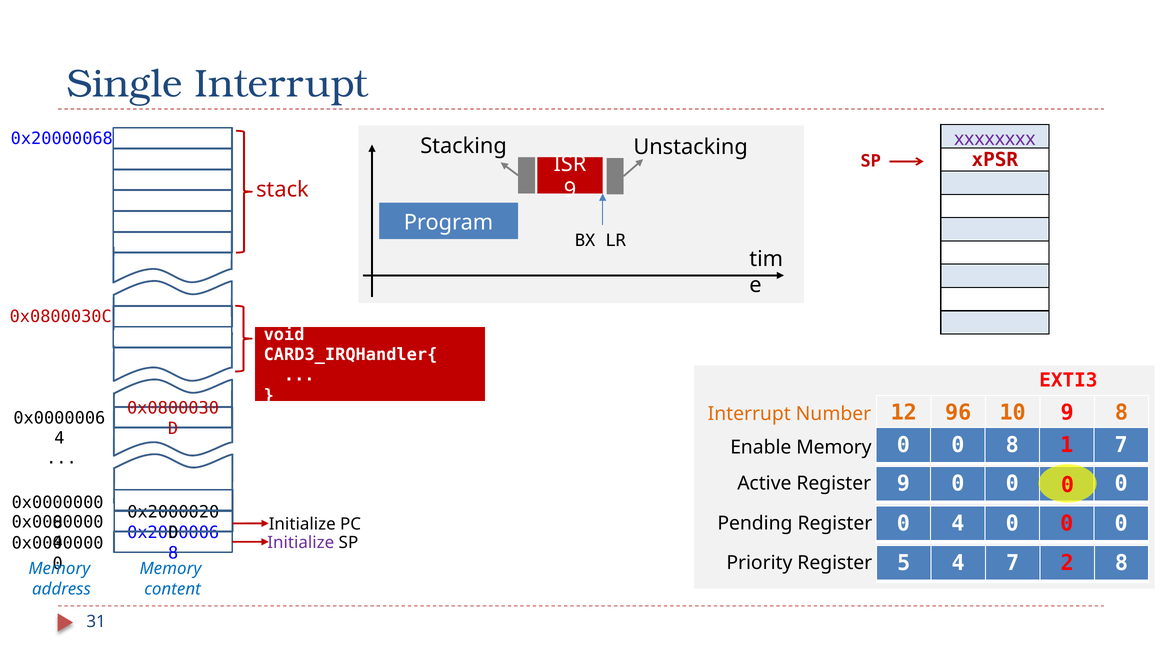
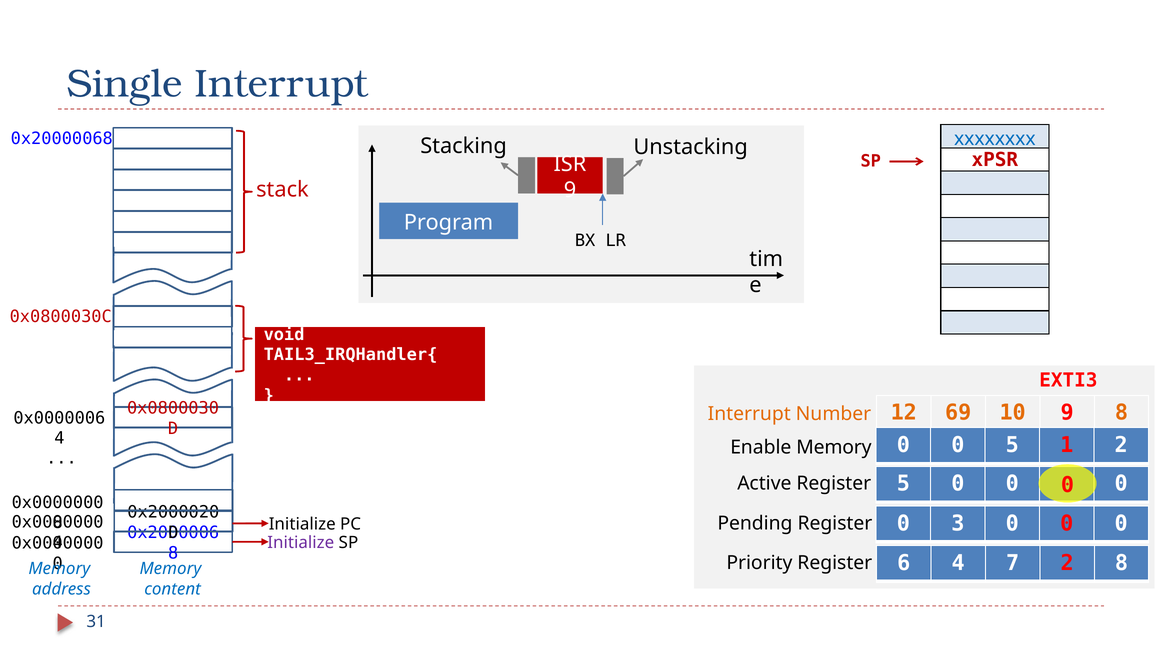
xxxxxxxx colour: purple -> blue (995, 139)
CARD3_IRQHandler{: CARD3_IRQHandler{ -> TAIL3_IRQHandler{ (350, 355)
96: 96 -> 69 (958, 412)
0 8: 8 -> 5 (1012, 445)
1 7: 7 -> 2 (1121, 445)
Register 9: 9 -> 5 (903, 483)
0 4: 4 -> 3 (958, 523)
5: 5 -> 6 (904, 563)
